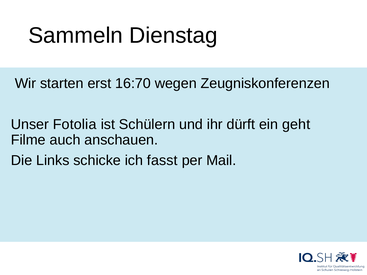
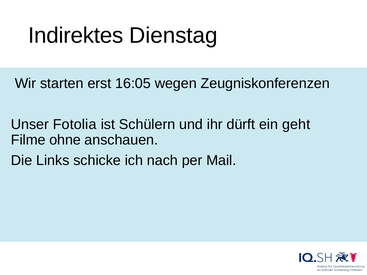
Sammeln: Sammeln -> Indirektes (76, 36)
16:70: 16:70 -> 16:05 (133, 83)
auch: auch -> ohne (65, 140)
fasst: fasst -> nach (162, 160)
